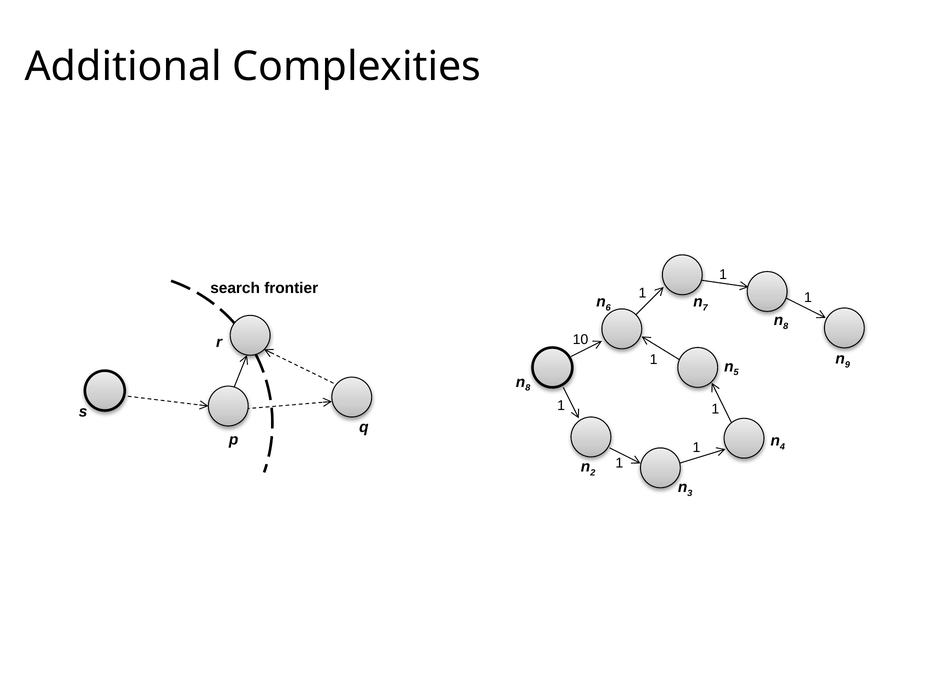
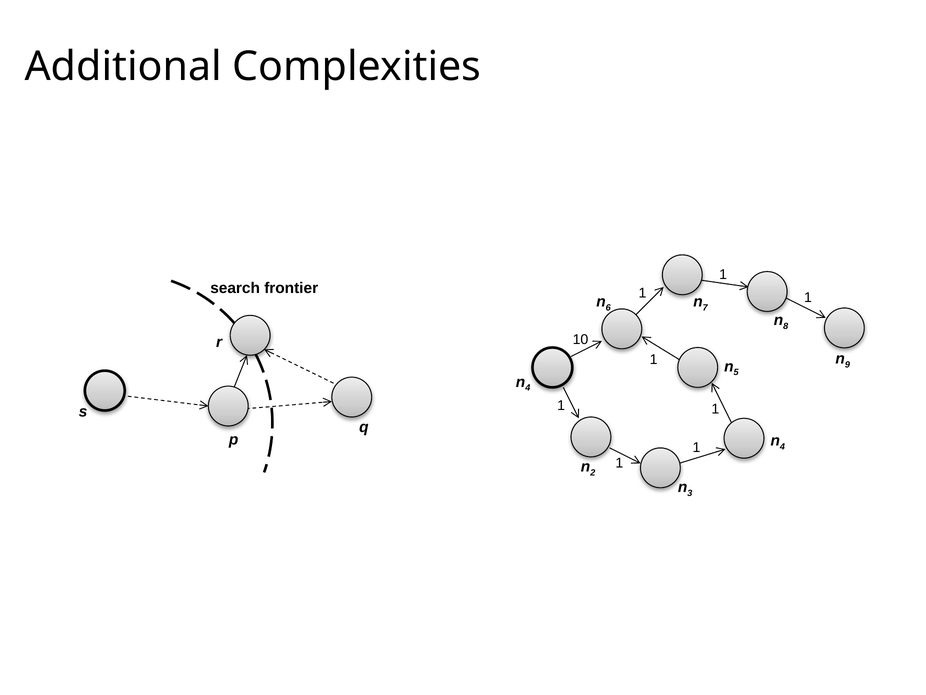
8: 8 -> 4 (528, 388)
